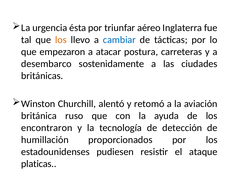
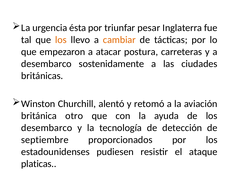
aéreo: aéreo -> pesar (149, 28)
cambiar colour: blue -> orange (119, 40)
ruso: ruso -> otro (74, 116)
encontraron: encontraron -> desembarco (47, 128)
humillación: humillación -> septiembre (45, 140)
